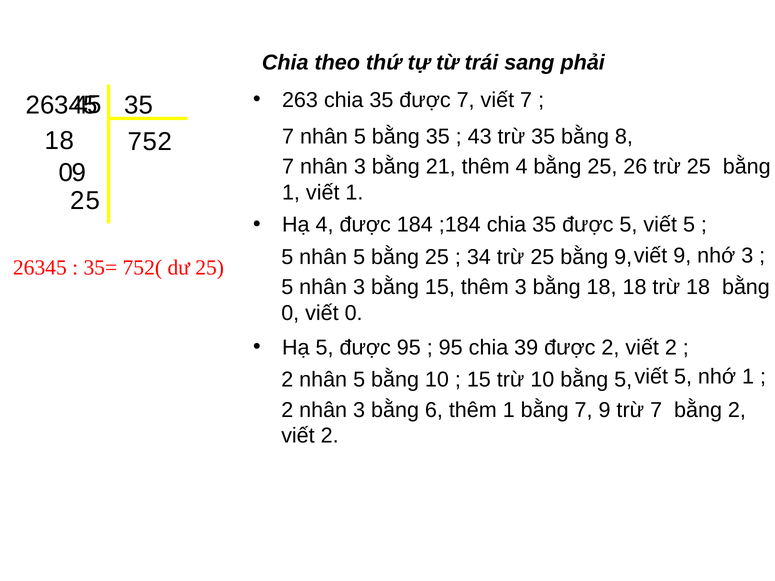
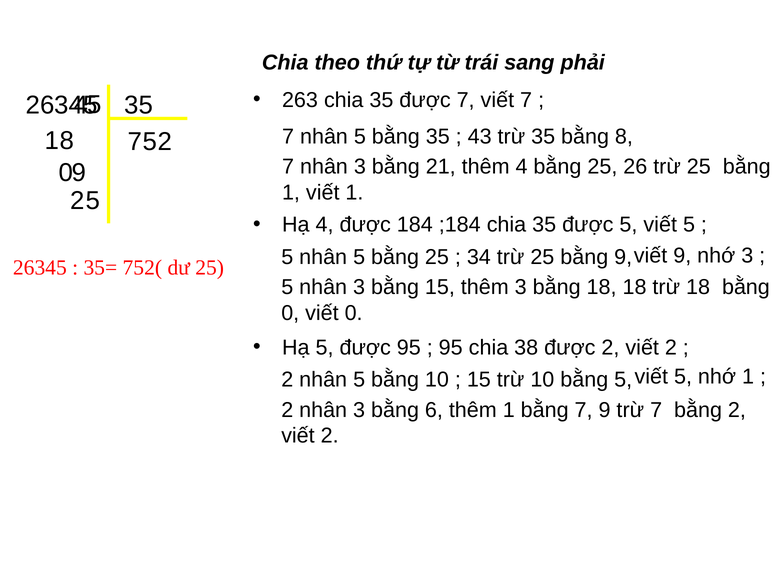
39: 39 -> 38 (526, 348)
